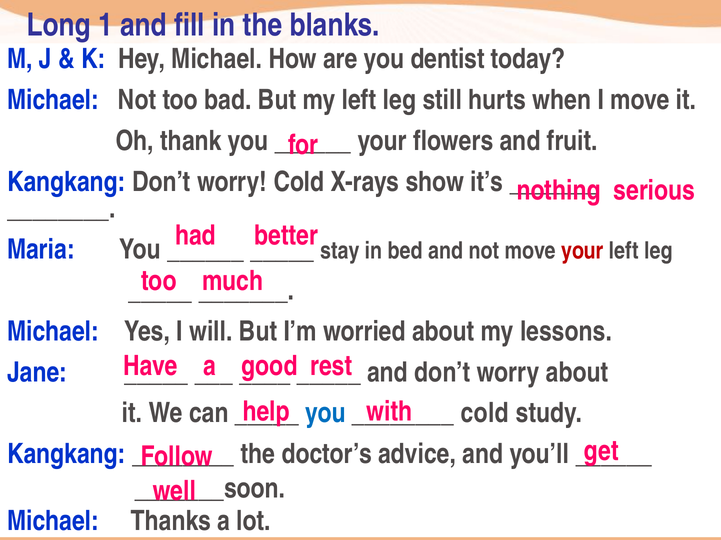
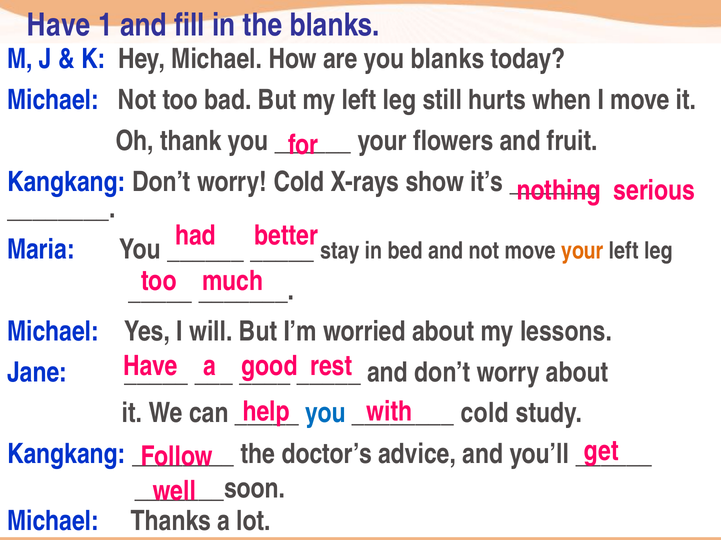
Long: Long -> Have (59, 25)
you dentist: dentist -> blanks (447, 59)
your colour: red -> orange (582, 251)
